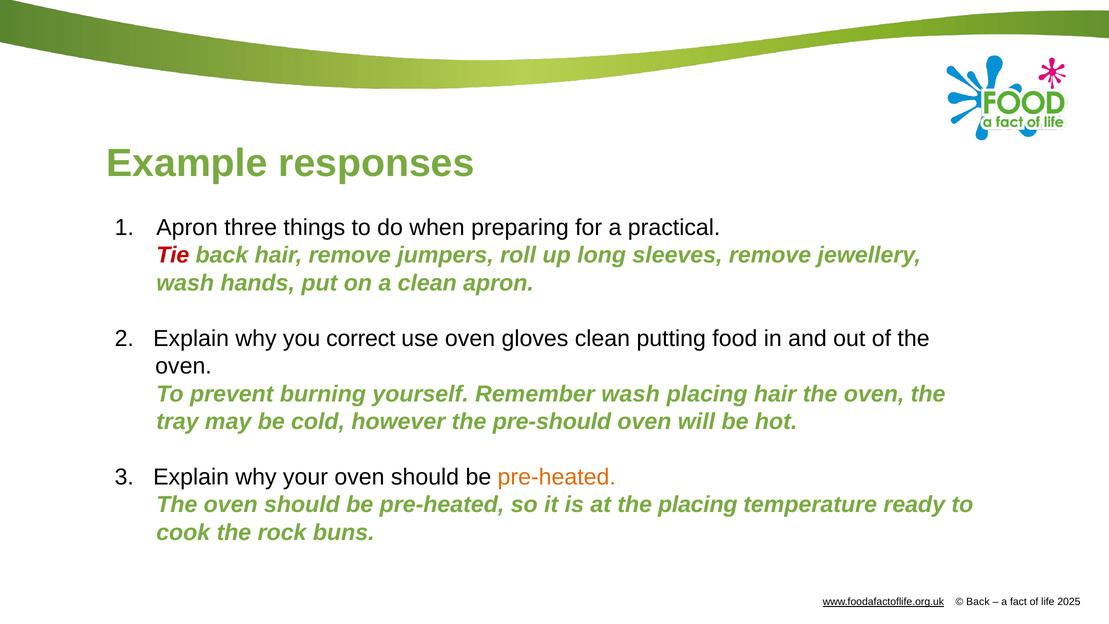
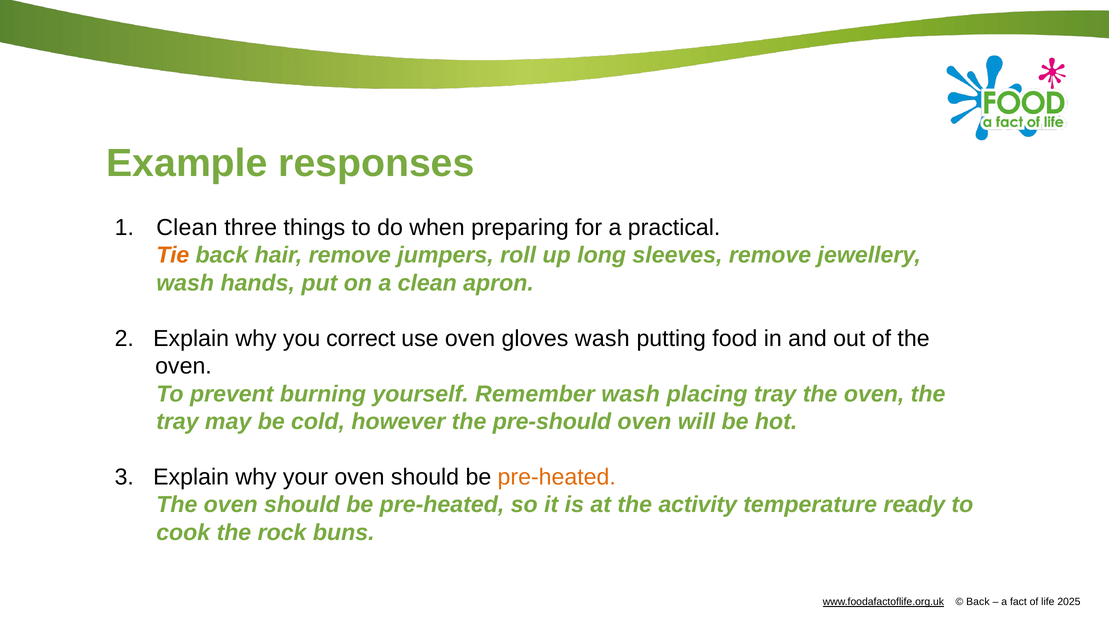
Apron: Apron -> Clean (187, 227)
Tie colour: red -> orange (173, 255)
gloves clean: clean -> wash (602, 338)
placing hair: hair -> tray (775, 394)
the placing: placing -> activity (698, 505)
